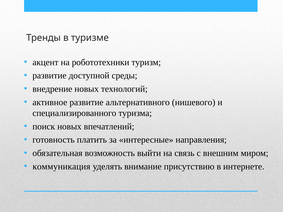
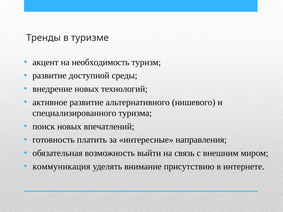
робототехники: робототехники -> необходимость (101, 62)
